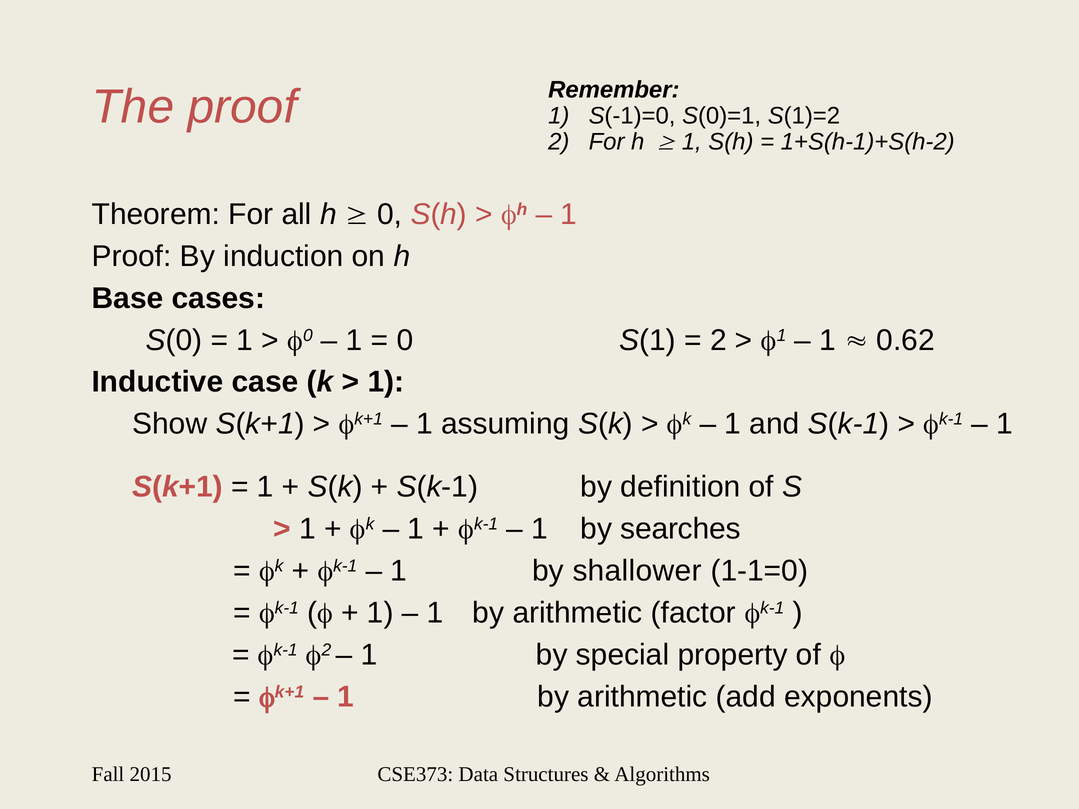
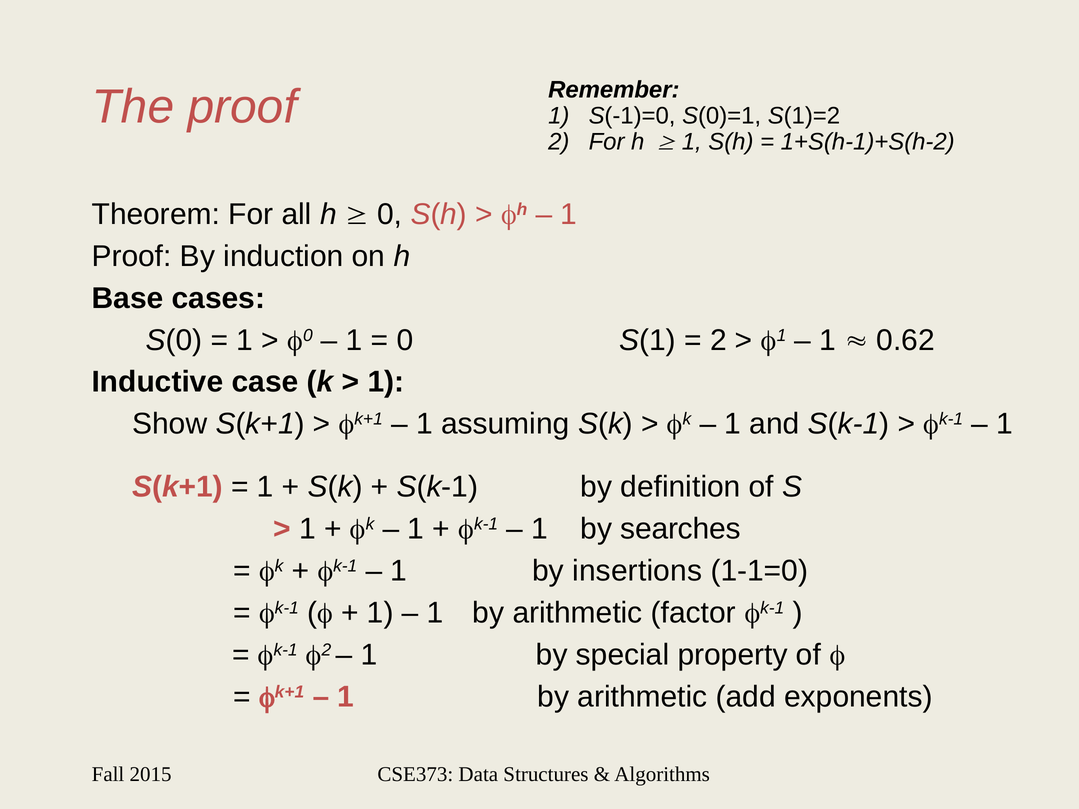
shallower: shallower -> insertions (637, 571)
